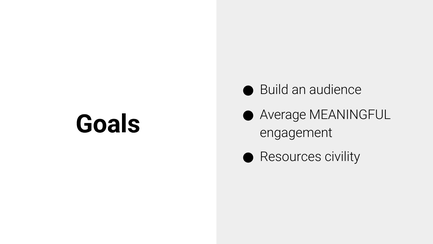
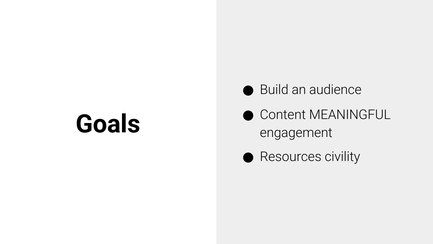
Average: Average -> Content (283, 115)
